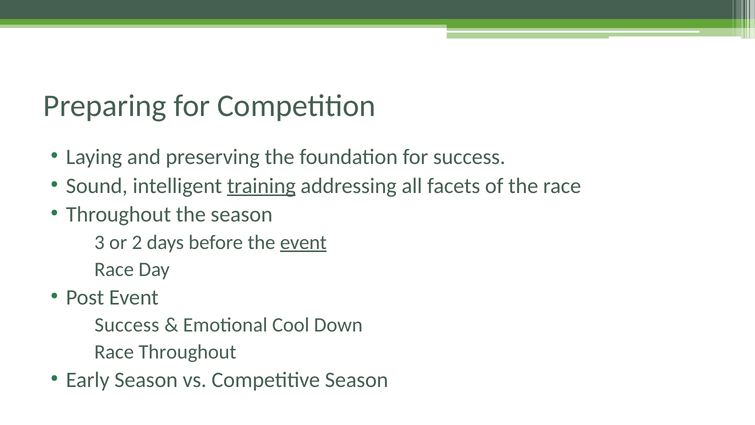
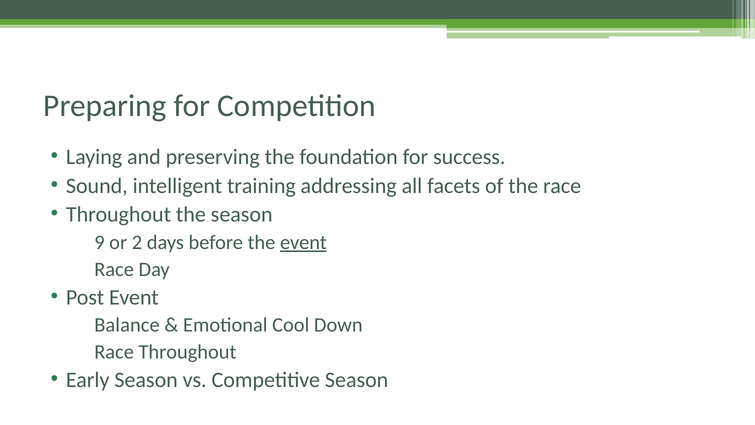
training underline: present -> none (261, 186)
3: 3 -> 9 (99, 242)
Success: Success -> Balance (127, 325)
